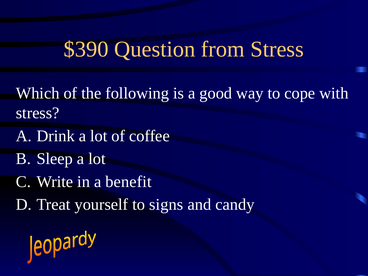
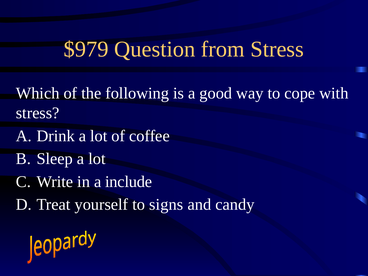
$390: $390 -> $979 (86, 49)
benefit: benefit -> include (129, 182)
